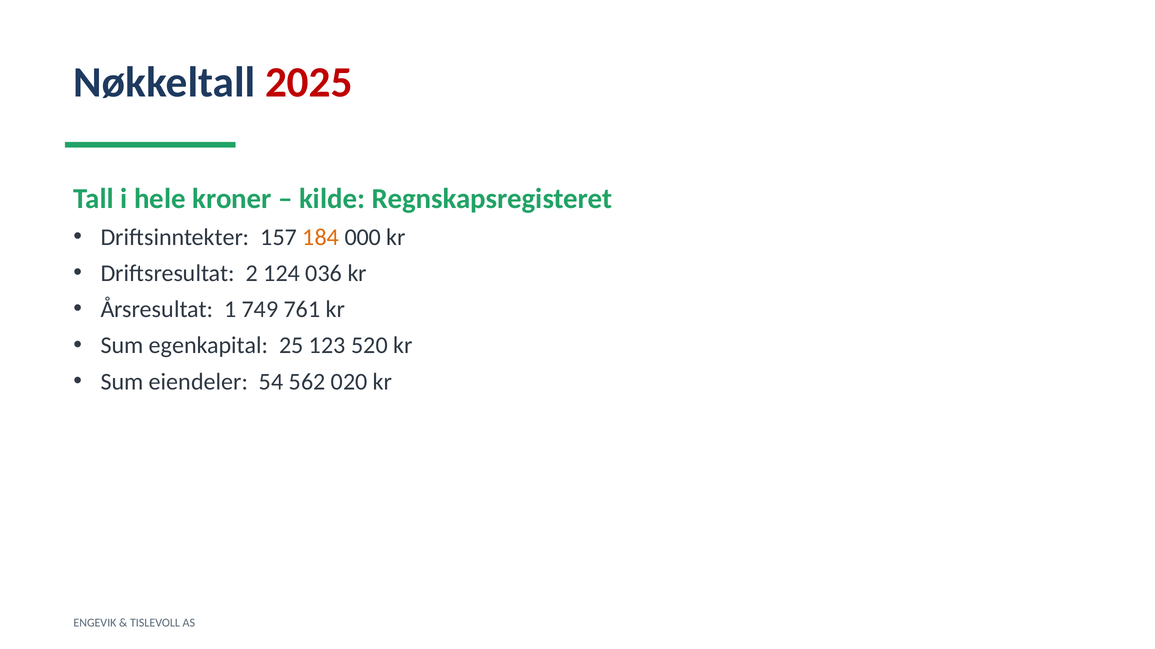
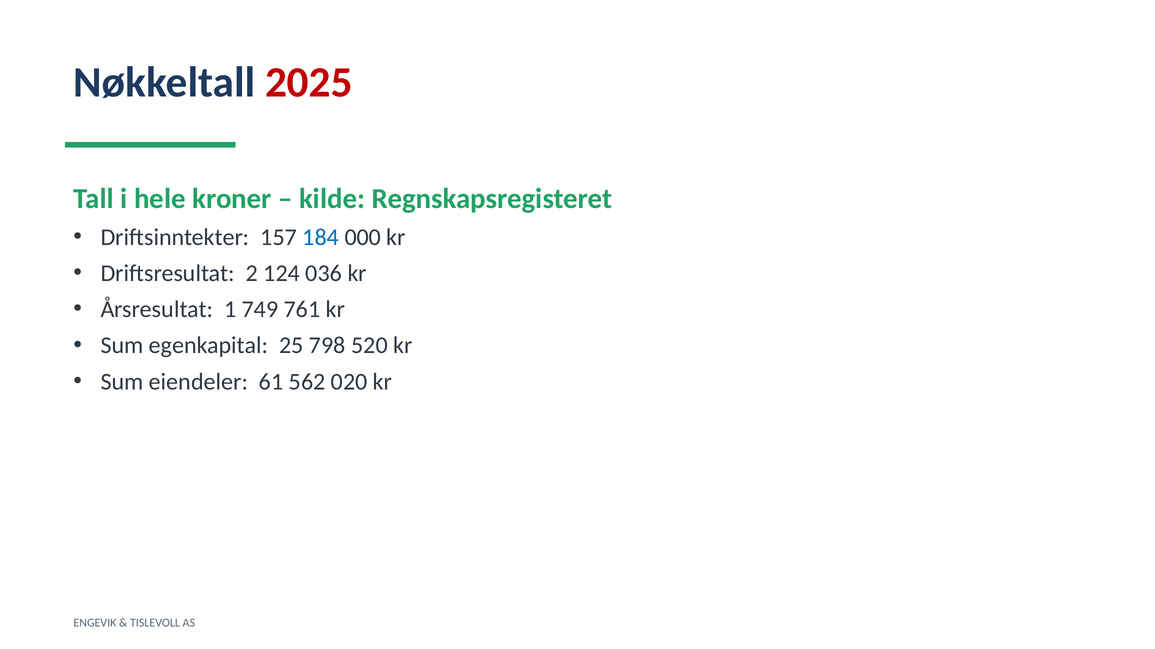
184 colour: orange -> blue (321, 238)
123: 123 -> 798 (327, 346)
54: 54 -> 61 (271, 382)
